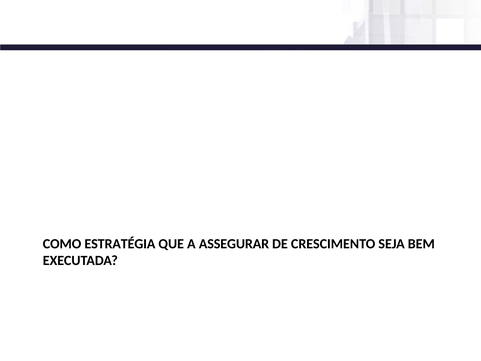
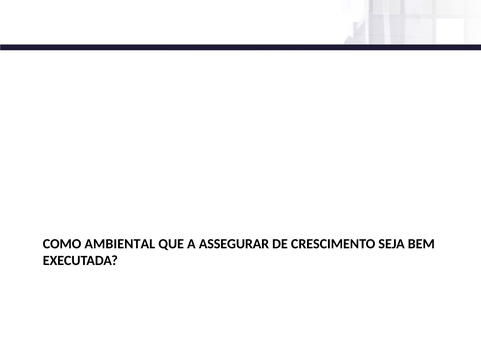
ESTRATÉGIA: ESTRATÉGIA -> AMBIENTAL (120, 244)
